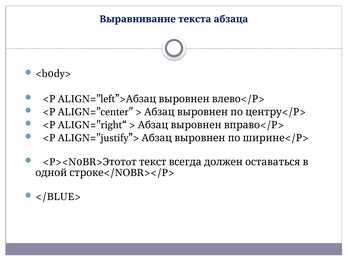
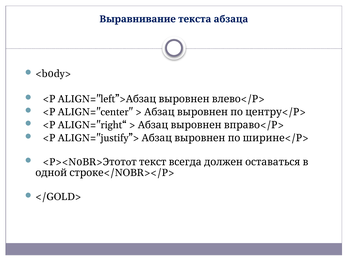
</BLUE>: </BLUE> -> </GOLD> (58, 197)
